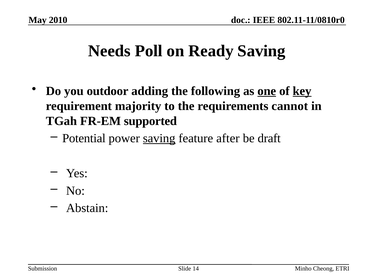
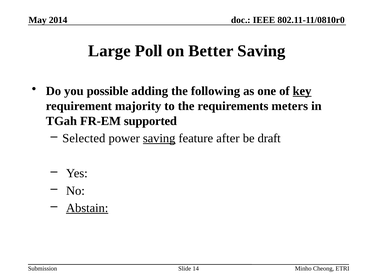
2010: 2010 -> 2014 (58, 20)
Needs: Needs -> Large (109, 51)
Ready: Ready -> Better (211, 51)
outdoor: outdoor -> possible (108, 91)
one underline: present -> none (267, 91)
cannot: cannot -> meters (290, 106)
Potential: Potential -> Selected (84, 139)
Abstain underline: none -> present (87, 208)
